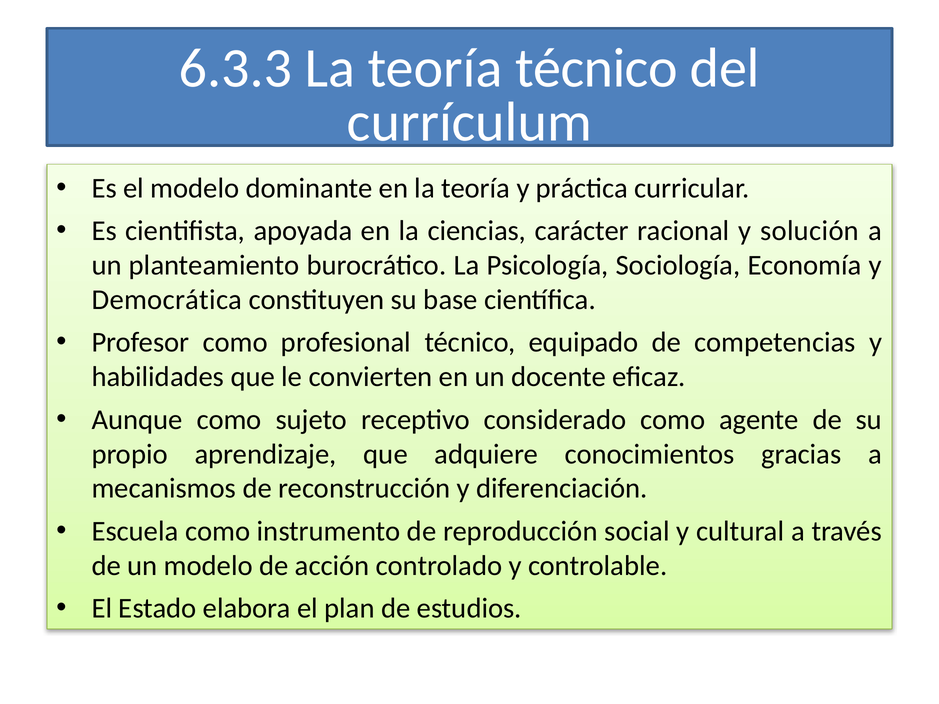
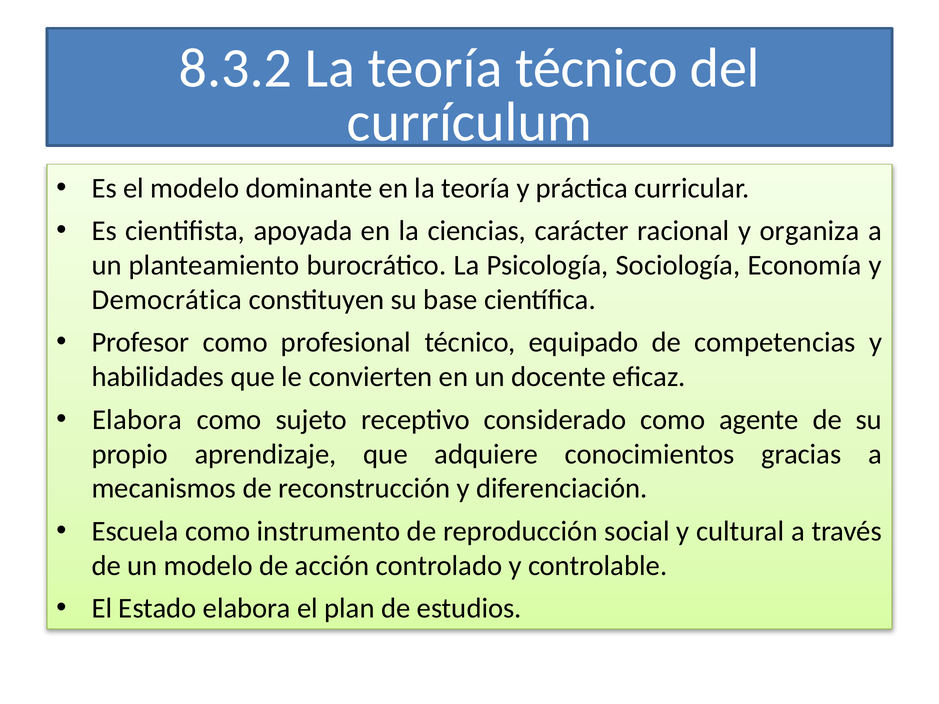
6.3.3: 6.3.3 -> 8.3.2 (235, 68)
solución: solución -> organiza (810, 231)
Aunque: Aunque -> Elabora (137, 420)
